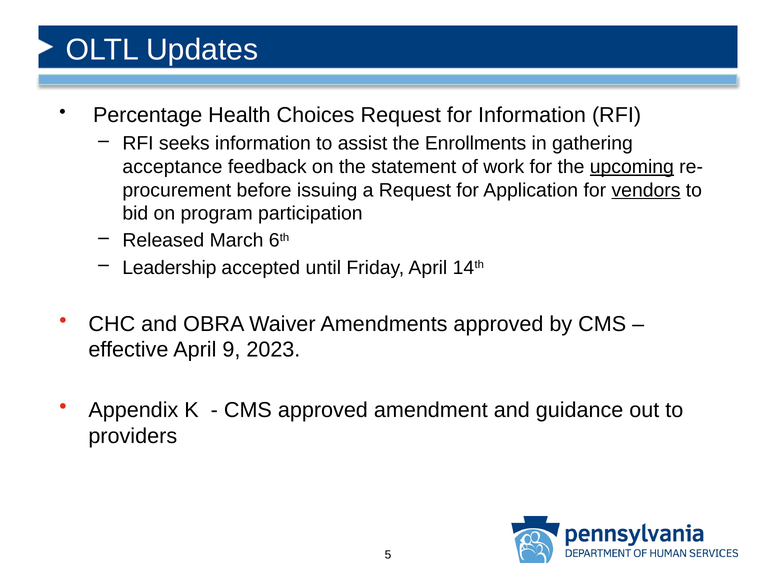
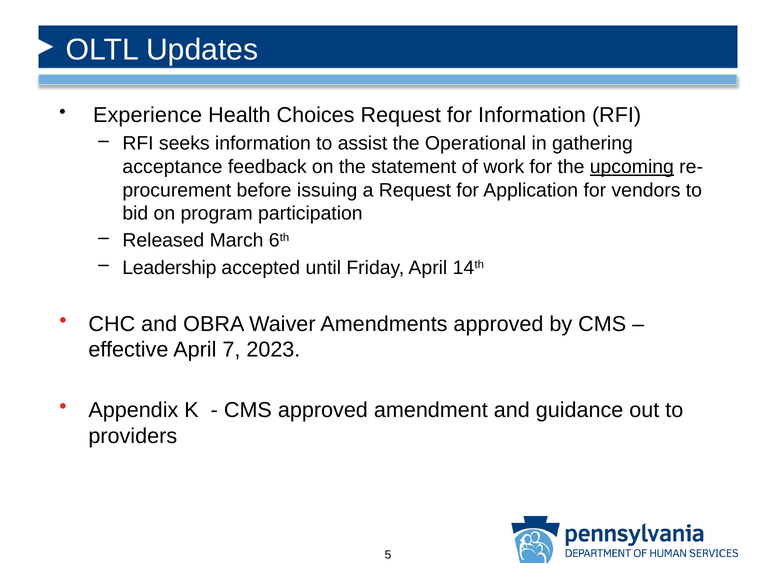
Percentage: Percentage -> Experience (148, 115)
Enrollments: Enrollments -> Operational (476, 144)
vendors underline: present -> none (646, 190)
9: 9 -> 7 (231, 350)
